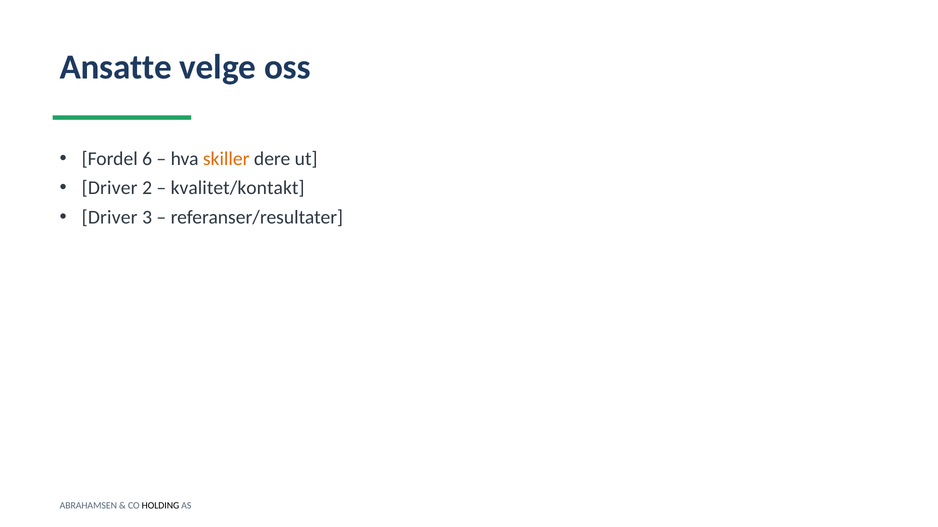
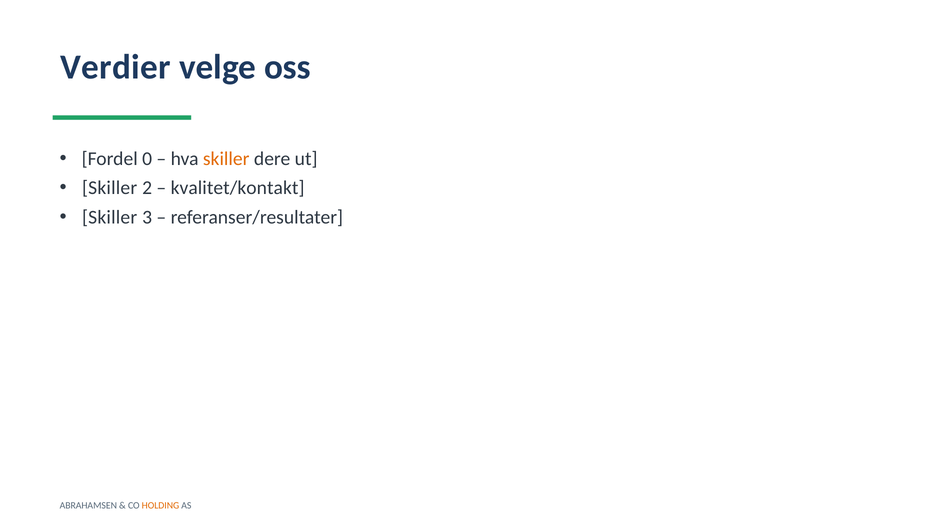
Ansatte: Ansatte -> Verdier (115, 67)
6: 6 -> 0 (147, 159)
Driver: Driver -> Skiller (110, 188)
Driver: Driver -> Skiller (110, 218)
HOLDING colour: black -> orange (160, 506)
